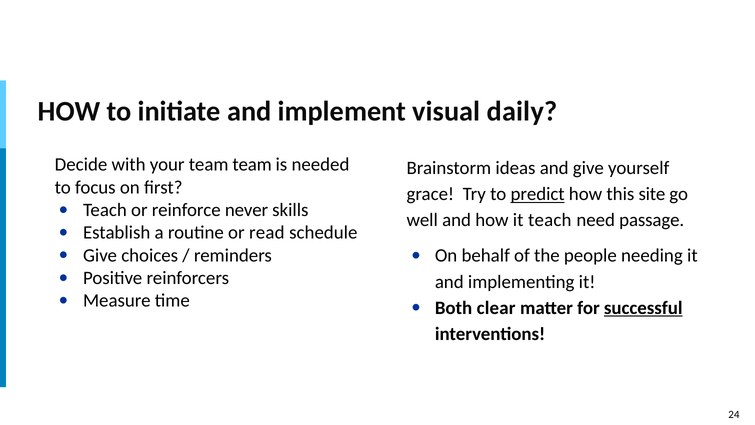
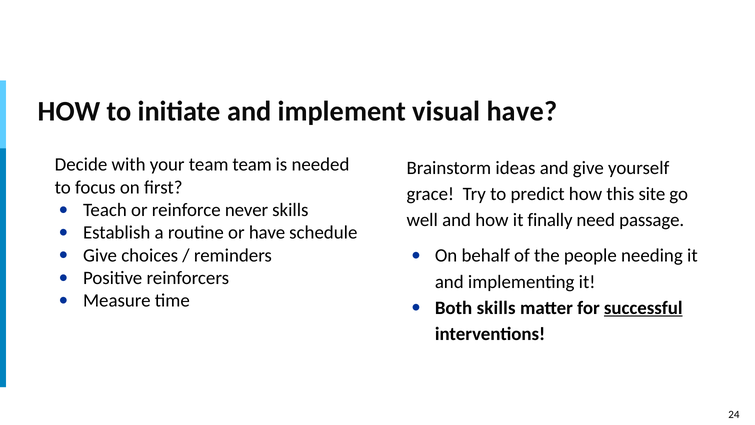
visual daily: daily -> have (522, 111)
predict underline: present -> none (538, 194)
it teach: teach -> finally (550, 220)
or read: read -> have (267, 233)
Both clear: clear -> skills (496, 308)
